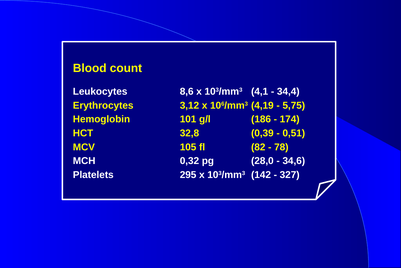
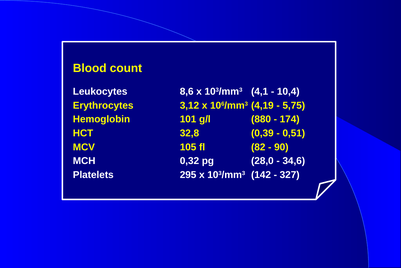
34,4: 34,4 -> 10,4 (288, 91)
186: 186 -> 880 (261, 119)
78: 78 -> 90 (281, 147)
